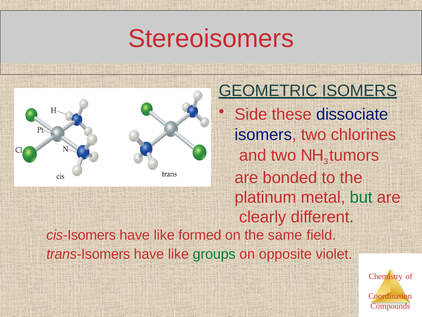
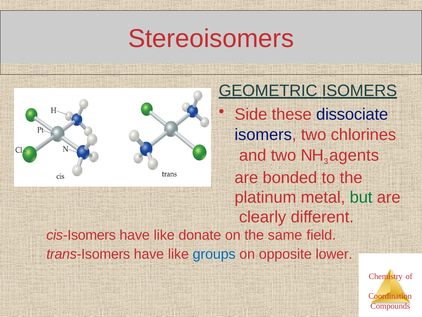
tumors: tumors -> agents (354, 155)
formed: formed -> donate (200, 235)
groups colour: green -> blue (214, 254)
violet: violet -> lower (334, 254)
